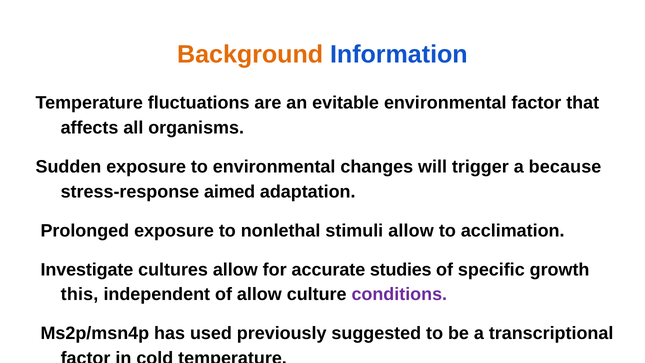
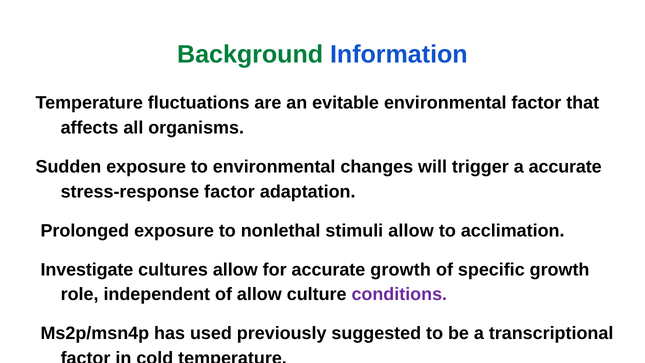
Background colour: orange -> green (250, 55)
a because: because -> accurate (565, 167)
stress-response aimed: aimed -> factor (229, 191)
accurate studies: studies -> growth (401, 270)
this: this -> role (80, 294)
